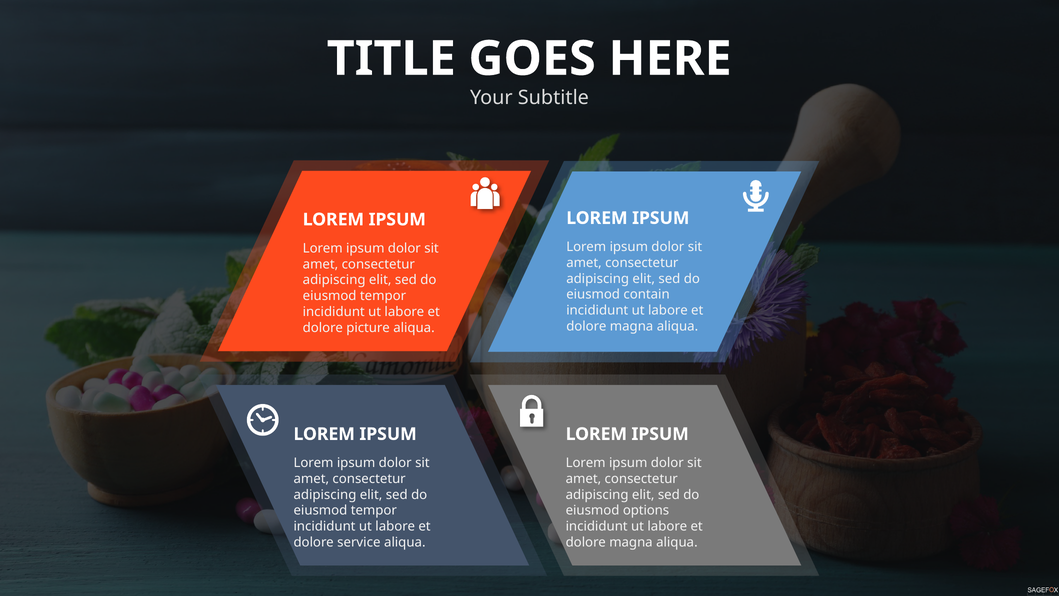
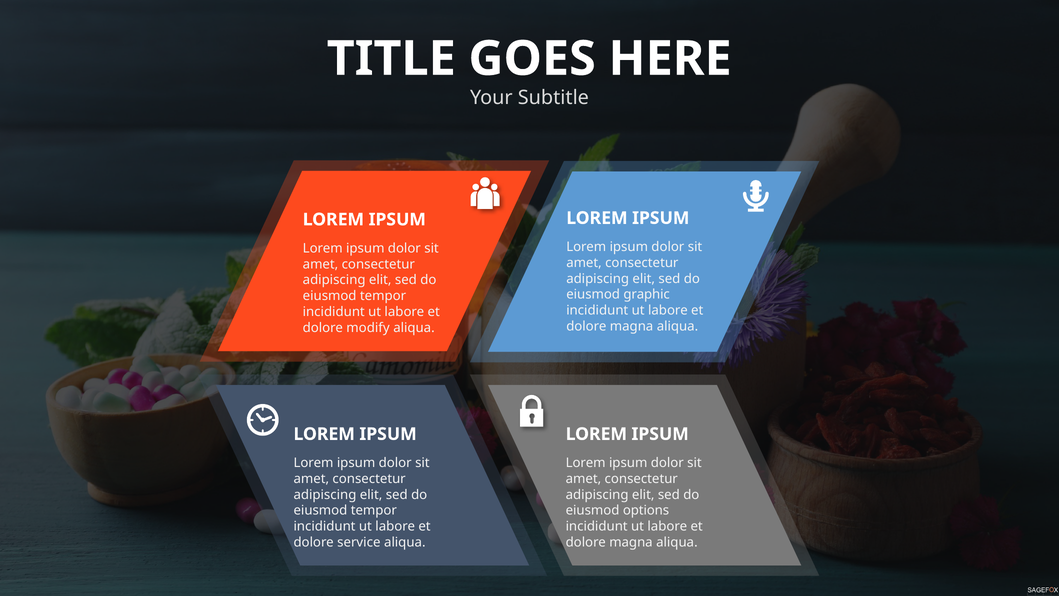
contain: contain -> graphic (647, 294)
picture: picture -> modify (368, 328)
